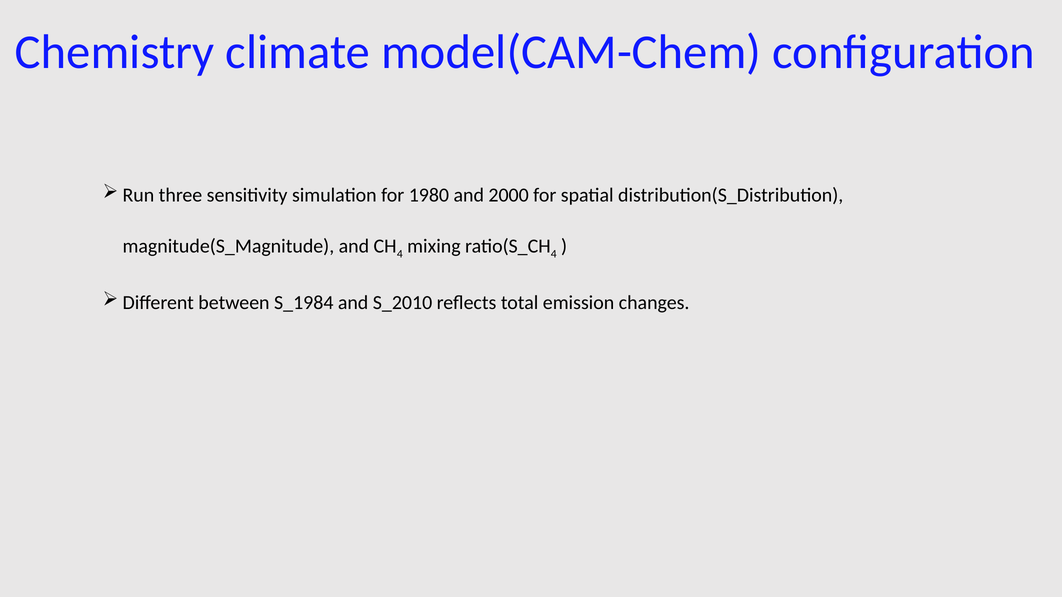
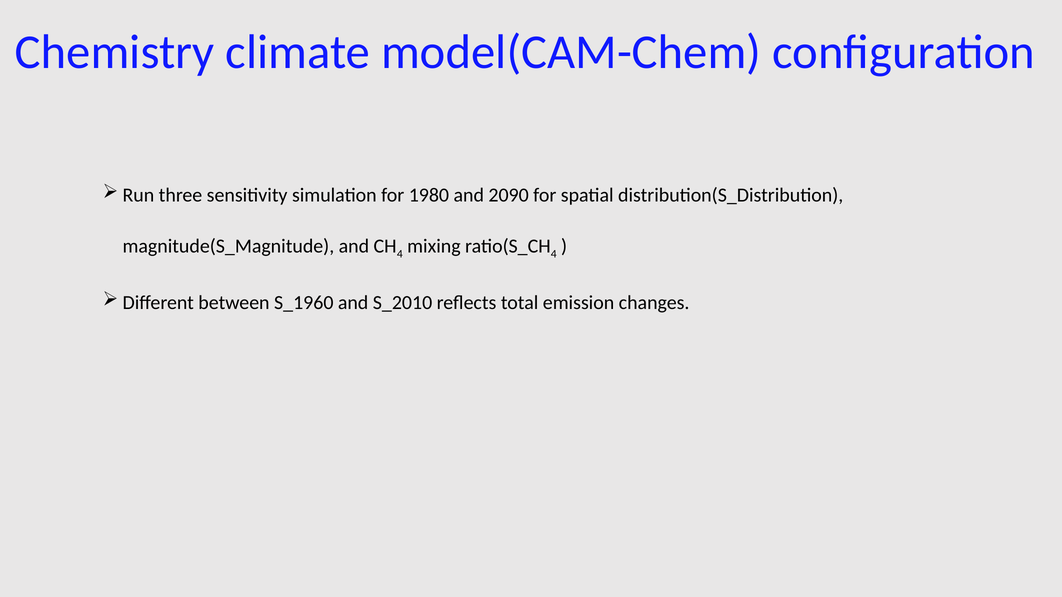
2000: 2000 -> 2090 (509, 195)
S_1984: S_1984 -> S_1960 (304, 303)
